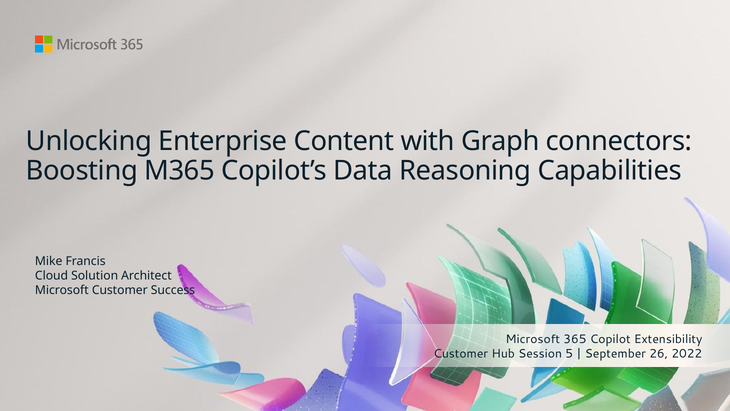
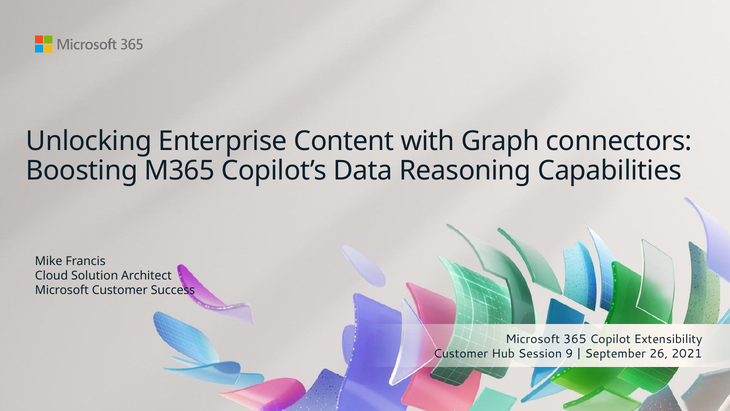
5: 5 -> 9 (569, 353)
2022: 2022 -> 2021 (687, 353)
